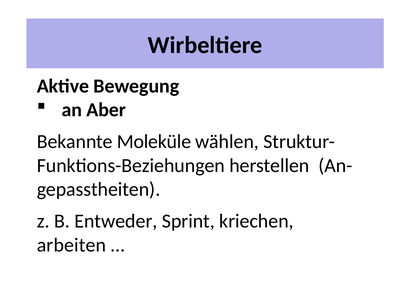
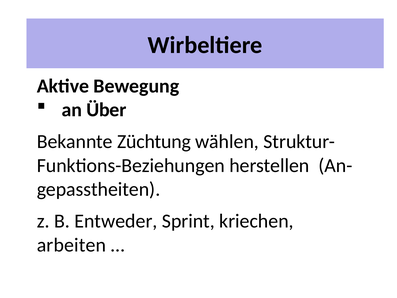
Aber: Aber -> Über (106, 110)
Moleküle: Moleküle -> Züchtung (154, 142)
